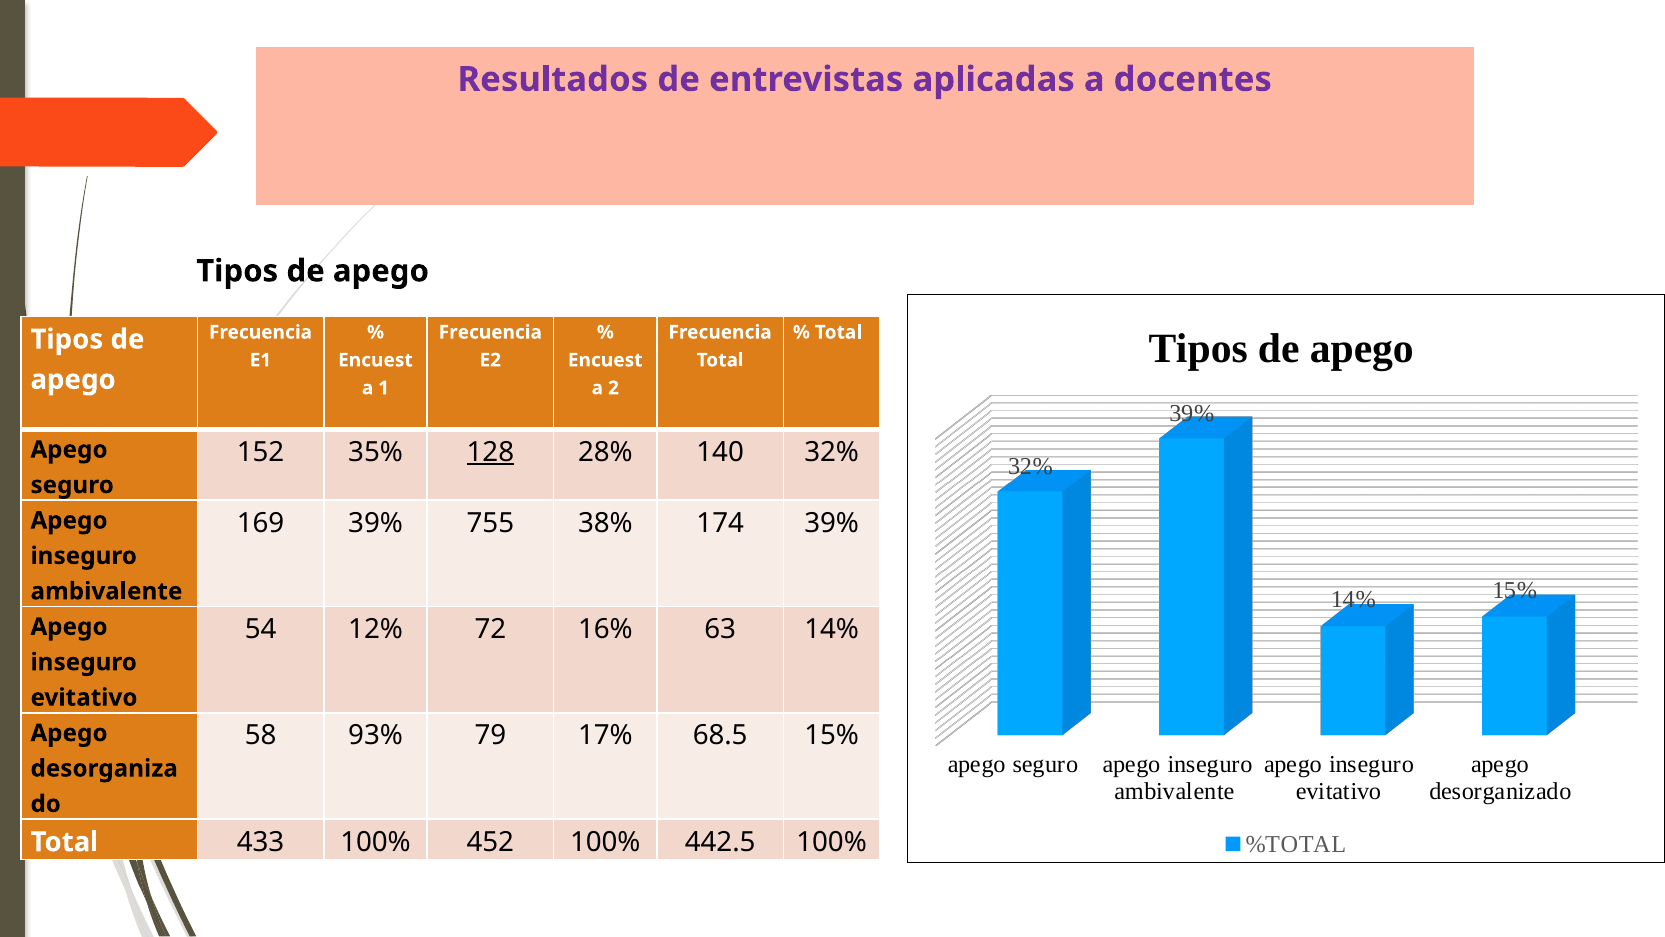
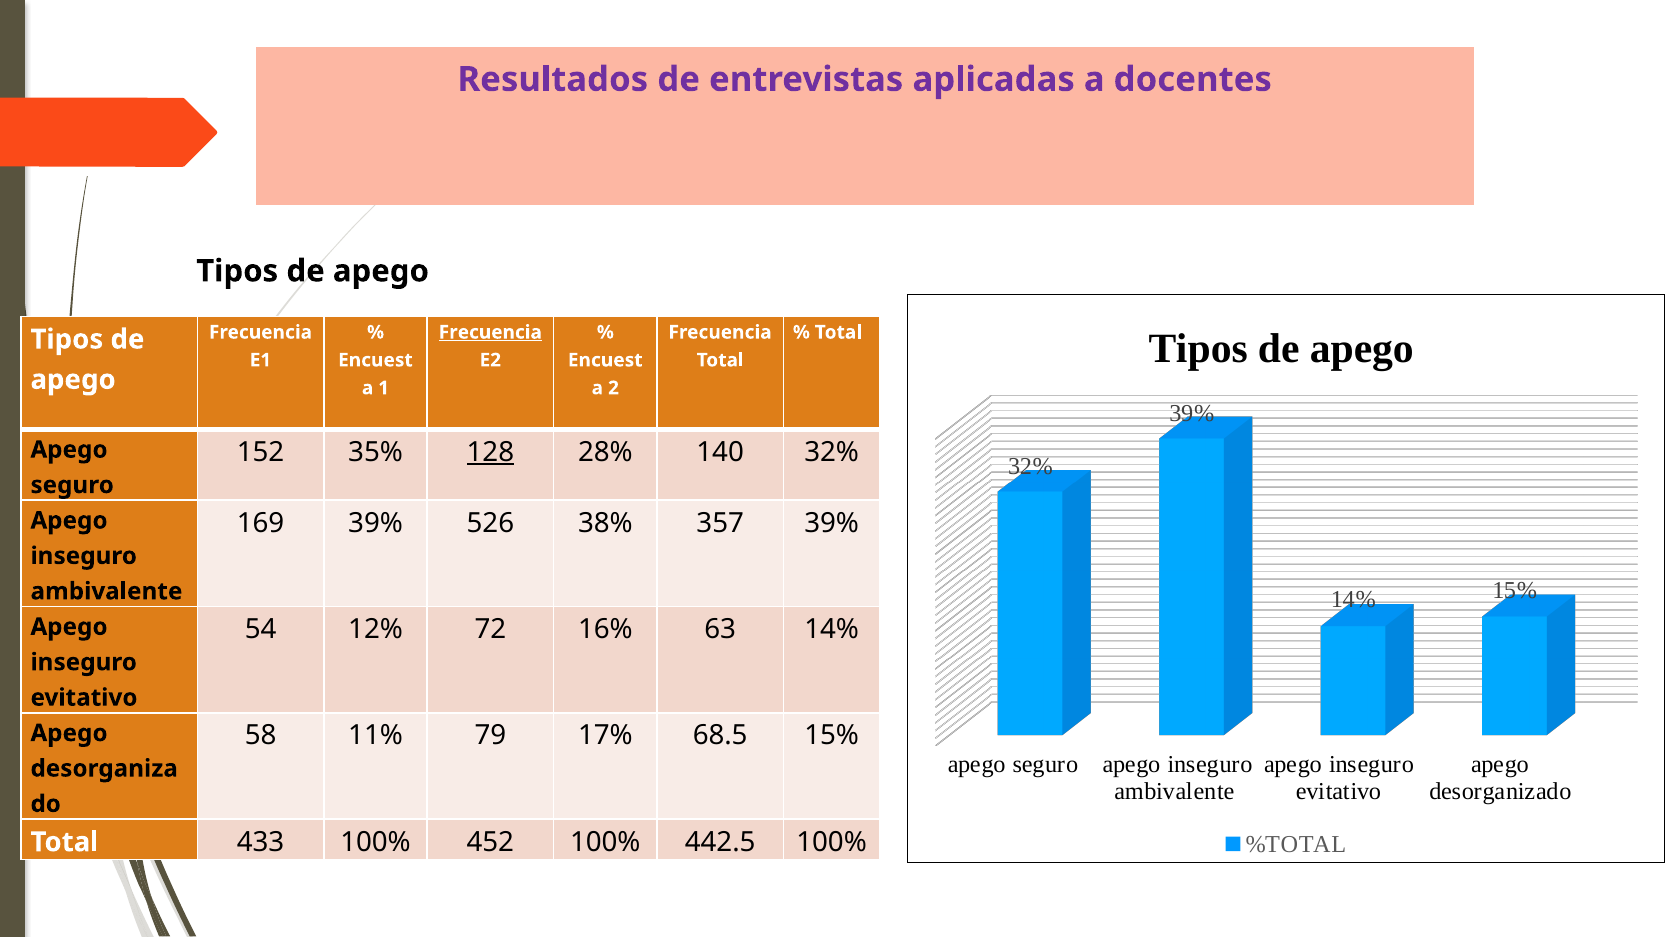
Frecuencia underline: none -> present (490, 332)
755: 755 -> 526 (490, 523)
174: 174 -> 357 (720, 523)
93%: 93% -> 11% (376, 735)
